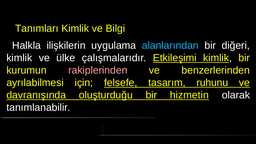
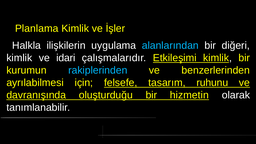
Tanımları: Tanımları -> Planlama (37, 29)
Bilgi: Bilgi -> İşler (115, 29)
ülke: ülke -> idari (66, 58)
rakiplerinden colour: pink -> light blue (98, 70)
